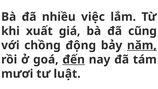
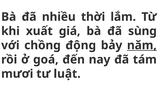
việc: việc -> thời (93, 17)
cũng: cũng -> sùng (142, 31)
đến underline: present -> none (74, 59)
